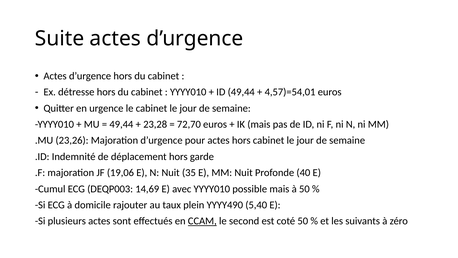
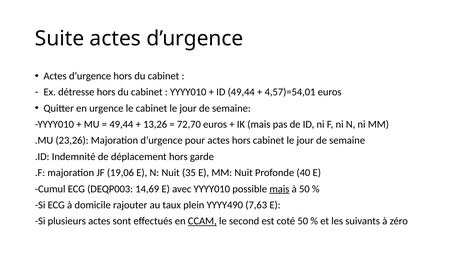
23,28: 23,28 -> 13,26 (155, 124)
mais underline: none -> present (279, 189)
5,40: 5,40 -> 7,63 (256, 205)
